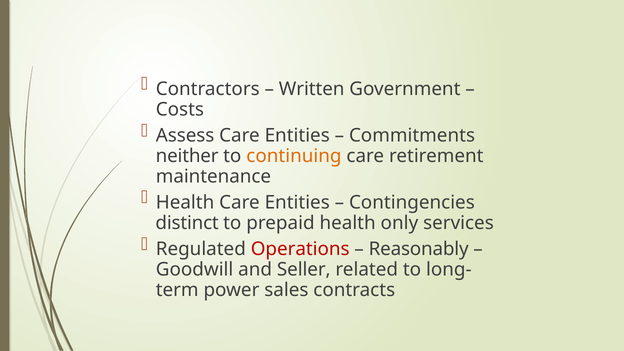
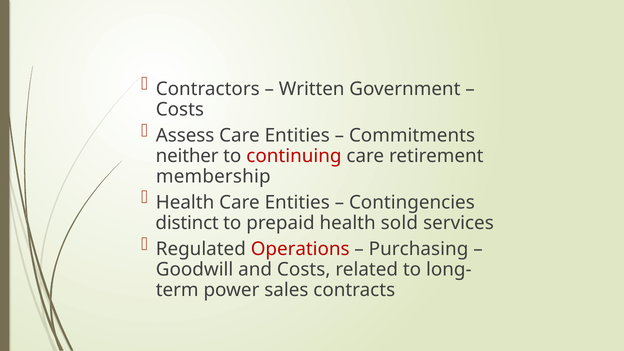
continuing colour: orange -> red (294, 156)
maintenance: maintenance -> membership (213, 176)
only: only -> sold (399, 223)
Reasonably: Reasonably -> Purchasing (419, 249)
and Seller: Seller -> Costs (304, 269)
